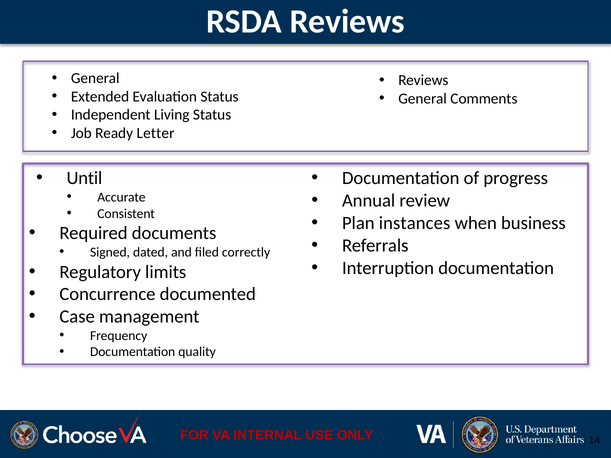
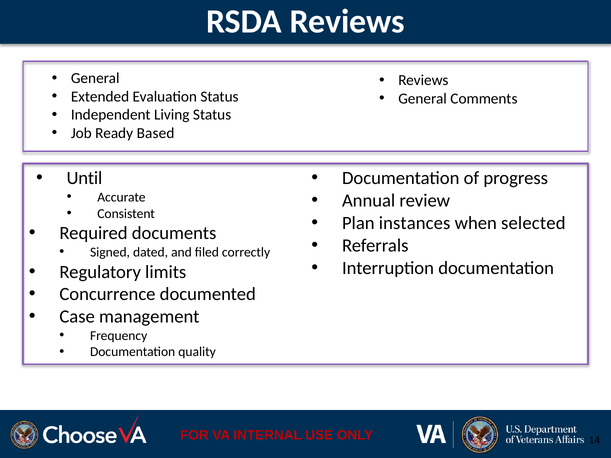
Letter: Letter -> Based (156, 133)
business: business -> selected (533, 223)
